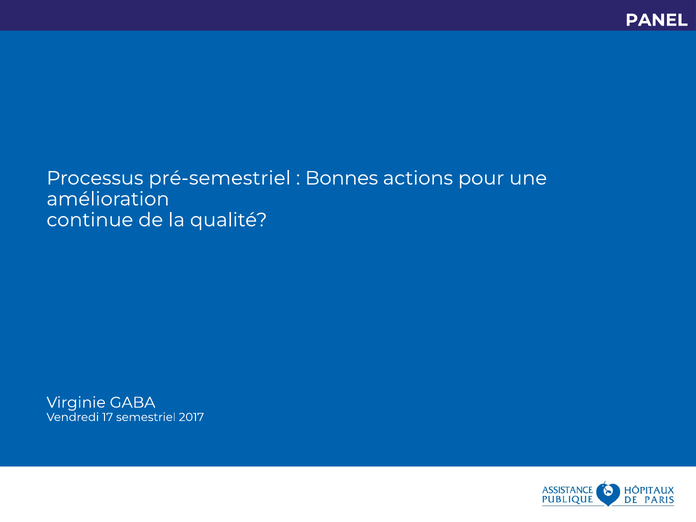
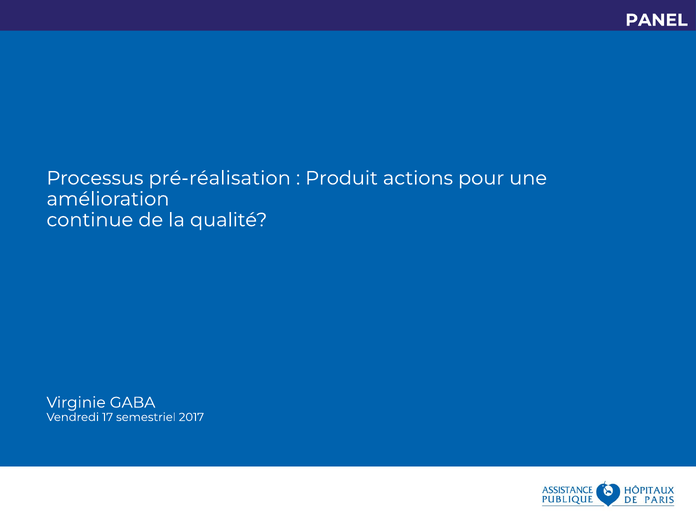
pré-semestriel: pré-semestriel -> pré-réalisation (220, 178)
Bonnes: Bonnes -> Produit (342, 178)
